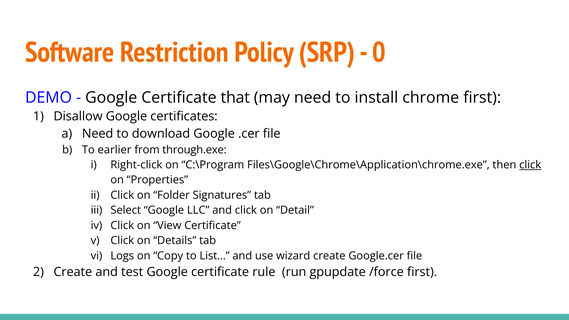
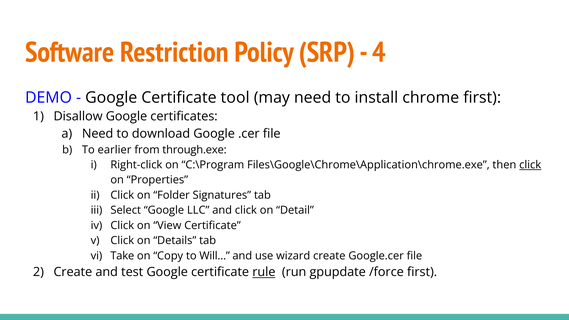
0: 0 -> 4 (379, 52)
that: that -> tool (235, 98)
Logs: Logs -> Take (122, 256)
List…: List… -> Will… (215, 256)
rule underline: none -> present (264, 272)
